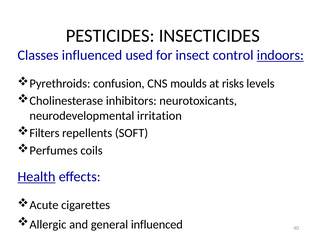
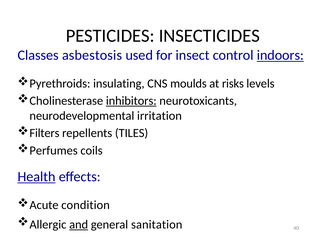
Classes influenced: influenced -> asbestosis (92, 55)
confusion: confusion -> insulating (119, 83)
inhibitors underline: none -> present (131, 101)
SOFT: SOFT -> TILES (132, 133)
cigarettes: cigarettes -> condition (86, 205)
and underline: none -> present (79, 224)
general influenced: influenced -> sanitation (157, 224)
